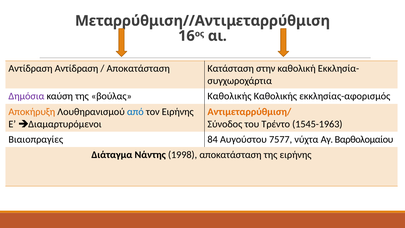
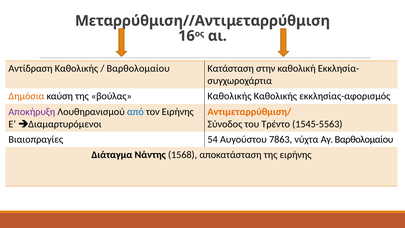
Αντίδραση Αντίδραση: Αντίδραση -> Καθολικής (76, 68)
Αποκατάσταση: Αποκατάσταση -> Βαρθολομαίου (138, 68)
Δημόσια colour: purple -> orange (26, 96)
Αποκήρυξη colour: orange -> purple (32, 112)
1545-1963: 1545-1963 -> 1545-5563 (317, 124)
84: 84 -> 54 (213, 139)
7577: 7577 -> 7863 (281, 139)
1998: 1998 -> 1568 (183, 155)
